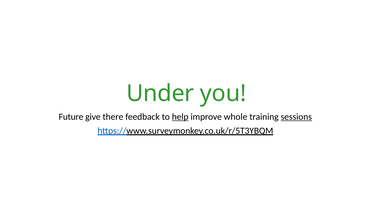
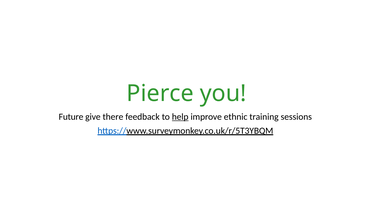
Under: Under -> Pierce (160, 93)
whole: whole -> ethnic (236, 117)
sessions underline: present -> none (296, 117)
